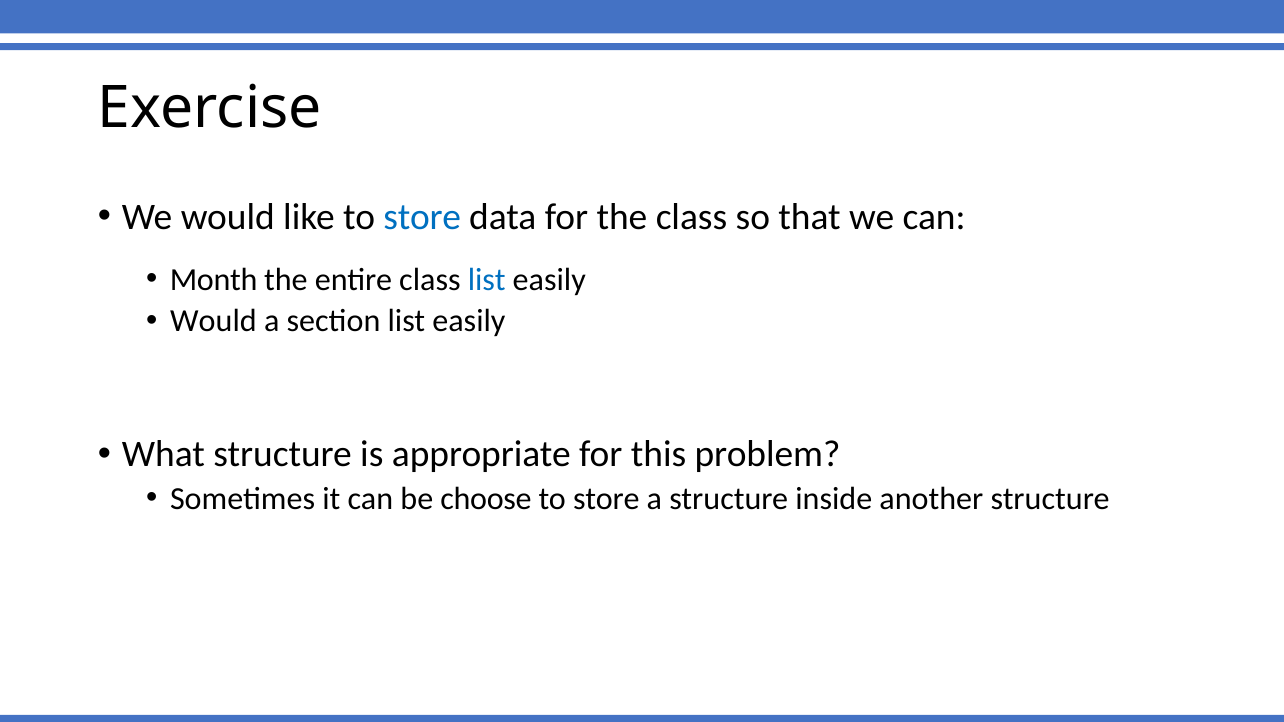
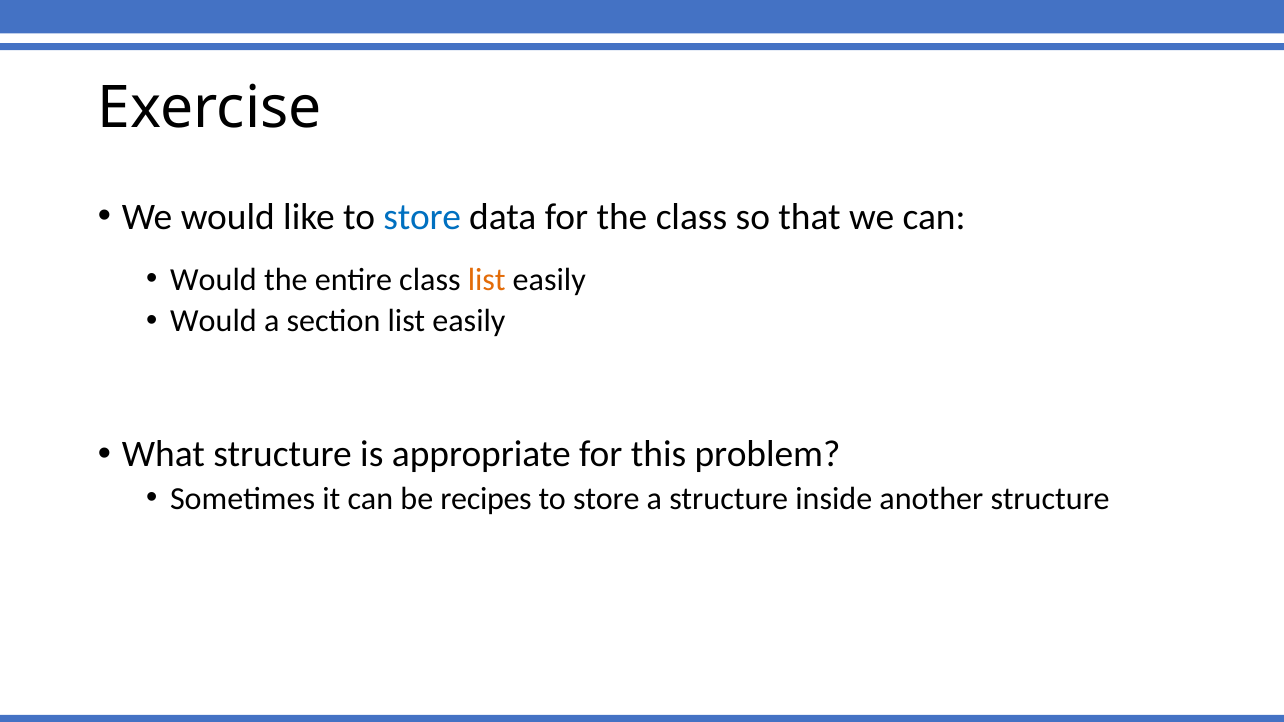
Month: Month -> Would (213, 280)
list colour: blue -> orange (487, 280)
choose: choose -> recipes (486, 499)
